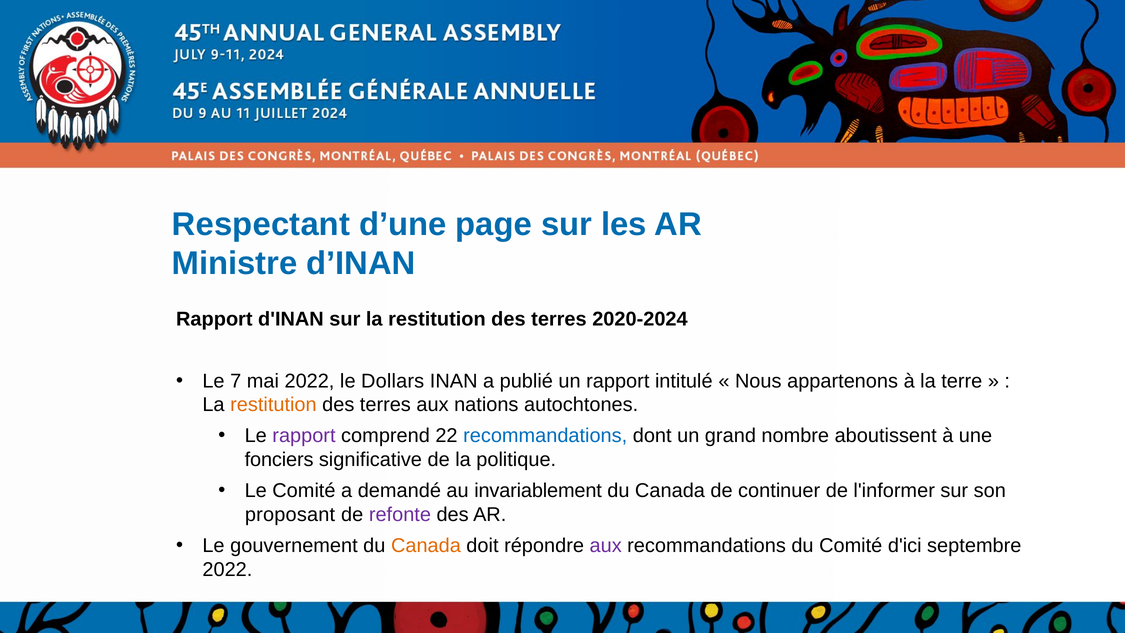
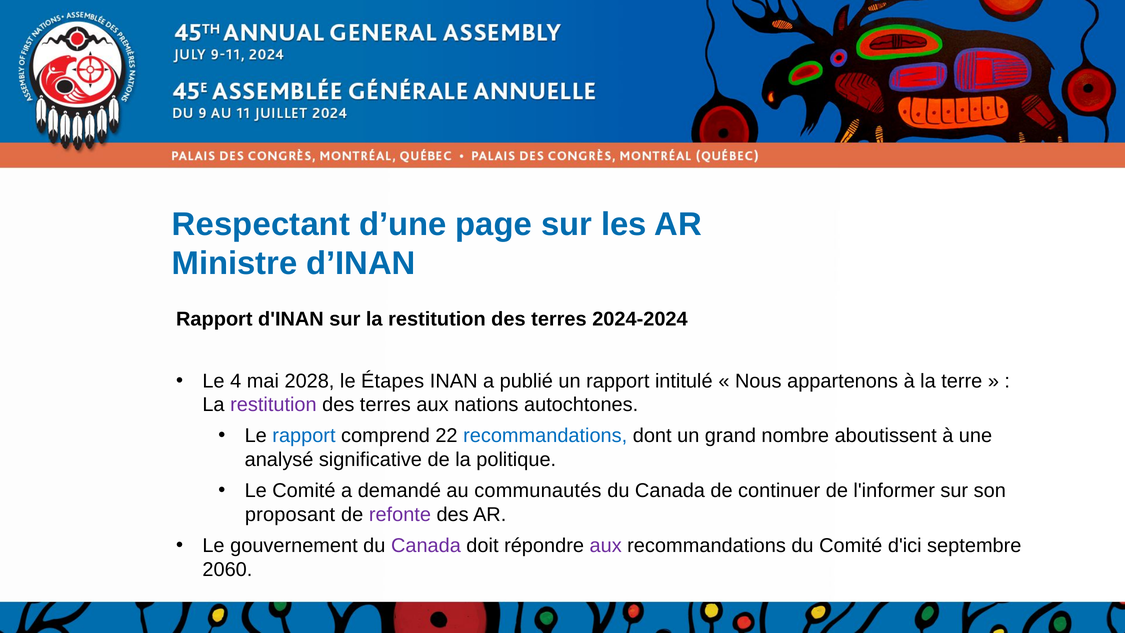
2020-2024: 2020-2024 -> 2024-2024 (640, 319)
7: 7 -> 4 (236, 381)
mai 2022: 2022 -> 2028 (309, 381)
Dollars: Dollars -> Étapes (393, 381)
restitution colour: orange -> purple (273, 405)
rapport colour: purple -> blue (304, 436)
fonciers: fonciers -> analysé (279, 460)
invariablement: invariablement -> communautés (538, 491)
Canada colour: orange -> purple (426, 545)
2022: 2022 -> 2060 (227, 569)
